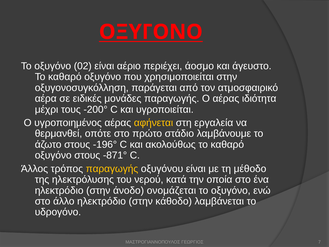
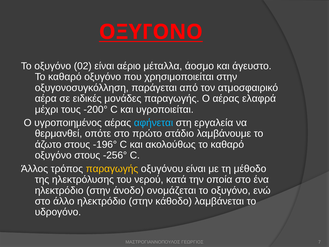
περιέχει: περιέχει -> μέταλλα (163, 66)
ιδιότητα: ιδιότητα -> ελαφρά (259, 98)
αφήνεται colour: yellow -> light blue (154, 123)
-871°: -871° -> -256° (115, 155)
